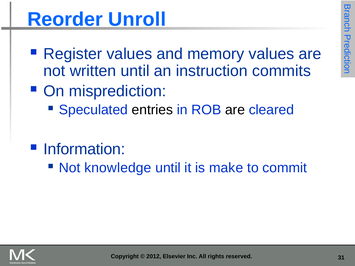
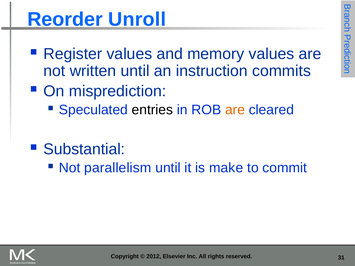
are colour: black -> orange (235, 110)
Information: Information -> Substantial (84, 149)
knowledge: knowledge -> parallelism (118, 168)
